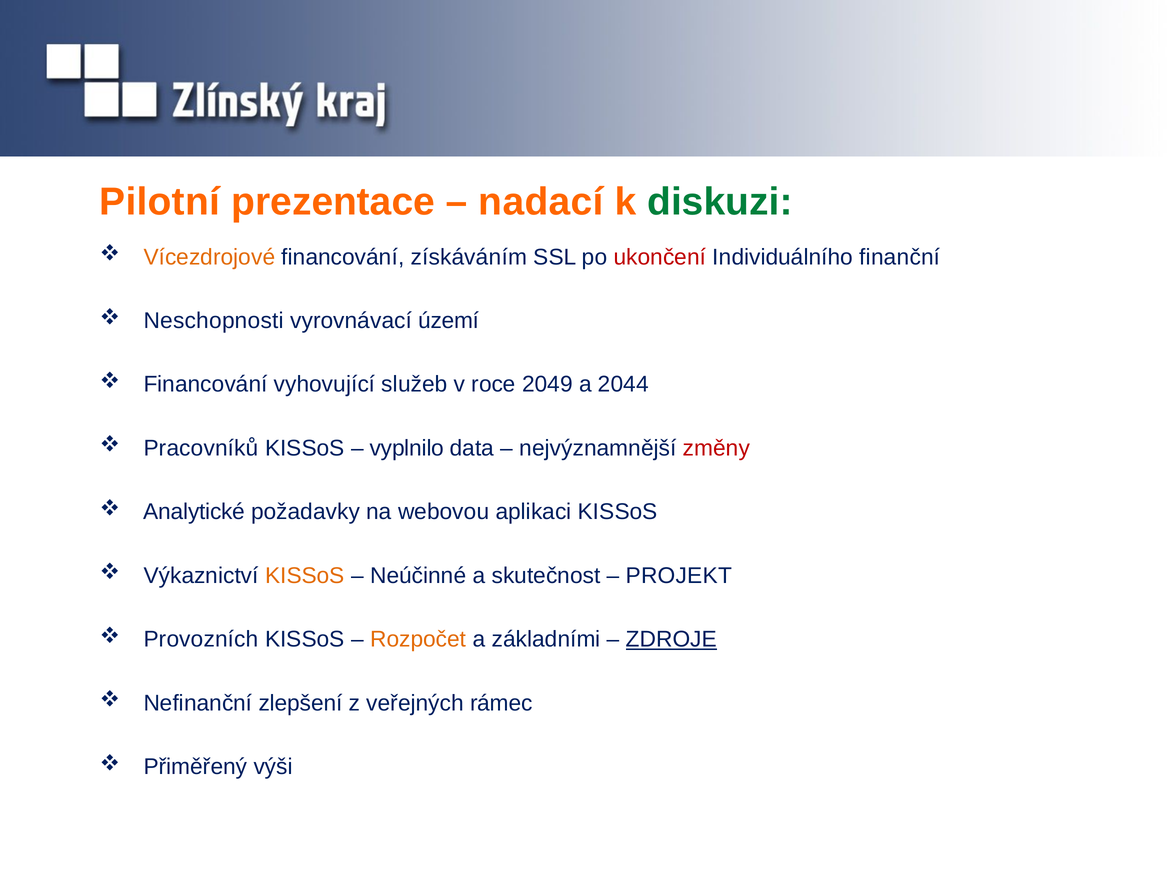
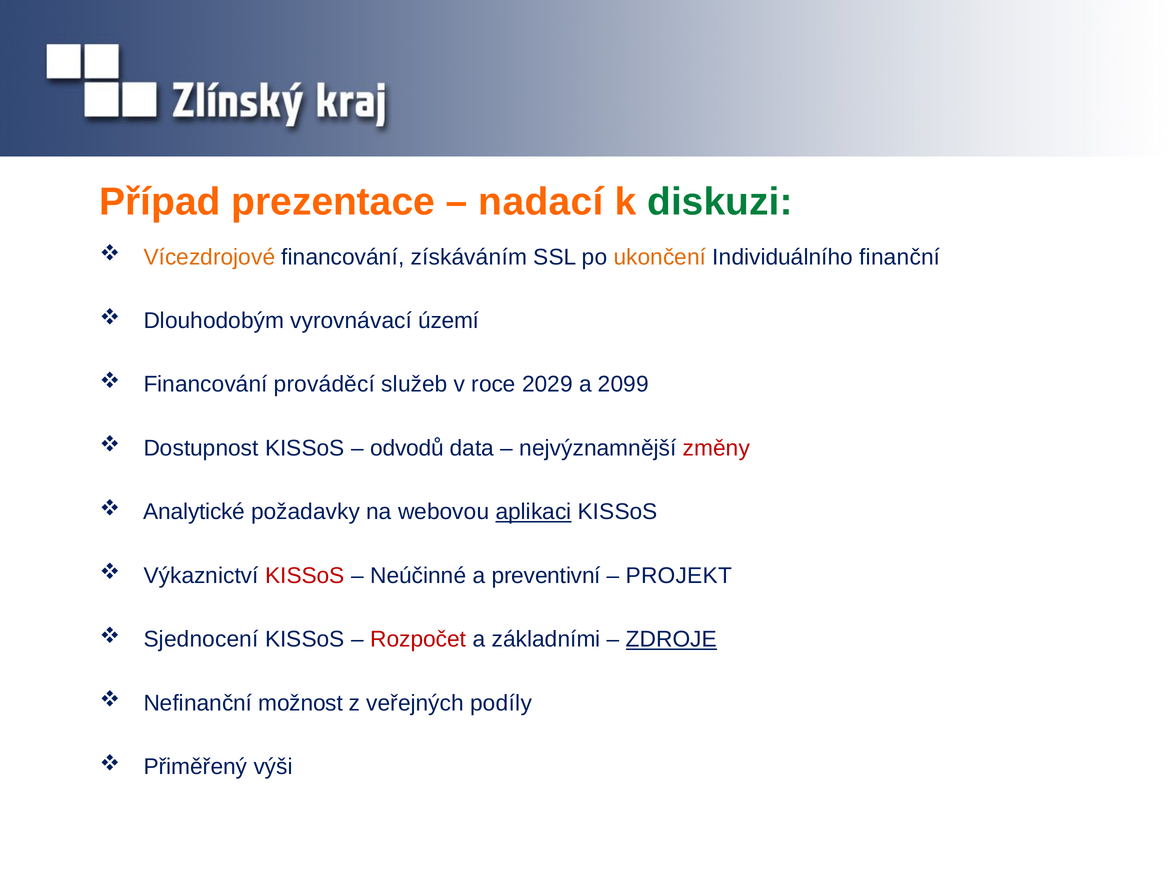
Pilotní: Pilotní -> Případ (160, 202)
ukončení colour: red -> orange (660, 257)
Neschopnosti: Neschopnosti -> Dlouhodobým (214, 321)
vyhovující: vyhovující -> prováděcí (324, 385)
2049: 2049 -> 2029 (547, 385)
2044: 2044 -> 2099 (623, 385)
Pracovníků: Pracovníků -> Dostupnost (201, 448)
vyplnilo: vyplnilo -> odvodů (407, 448)
aplikaci underline: none -> present (534, 512)
KISSoS colour: orange -> red (305, 576)
skutečnost: skutečnost -> preventivní (546, 576)
Provozních: Provozních -> Sjednocení (201, 640)
Rozpočet colour: orange -> red (418, 640)
zlepšení: zlepšení -> možnost (301, 703)
rámec: rámec -> podíly (501, 703)
